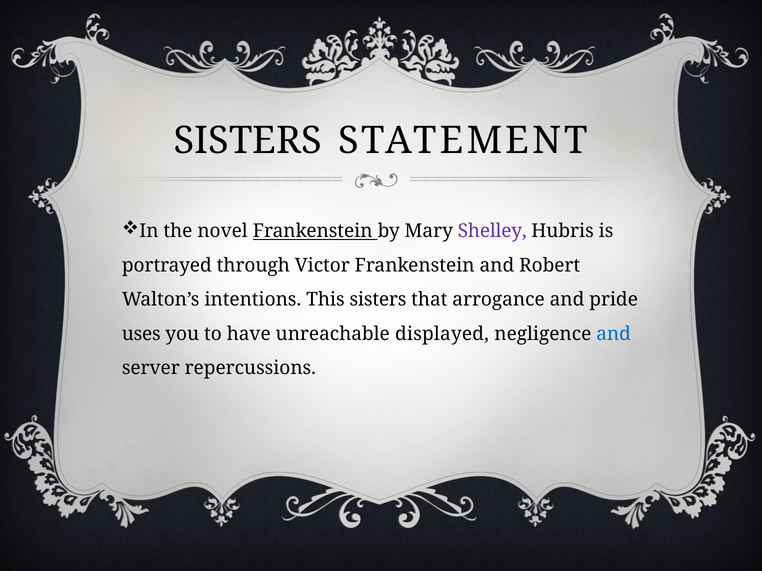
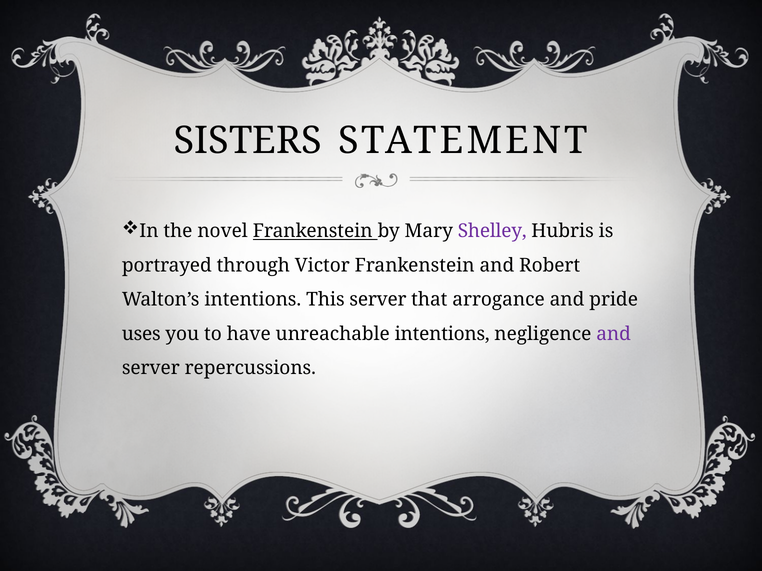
This sisters: sisters -> server (378, 300)
unreachable displayed: displayed -> intentions (442, 334)
and colour: blue -> purple (614, 334)
